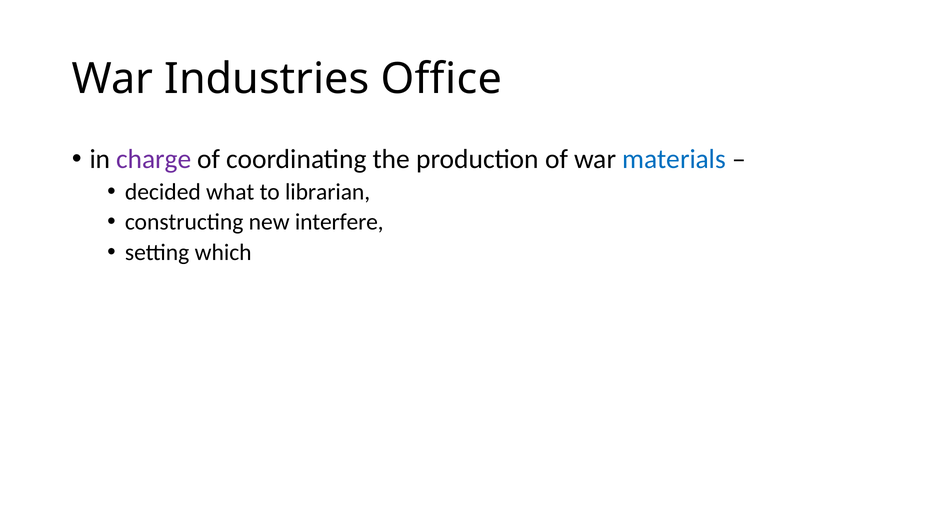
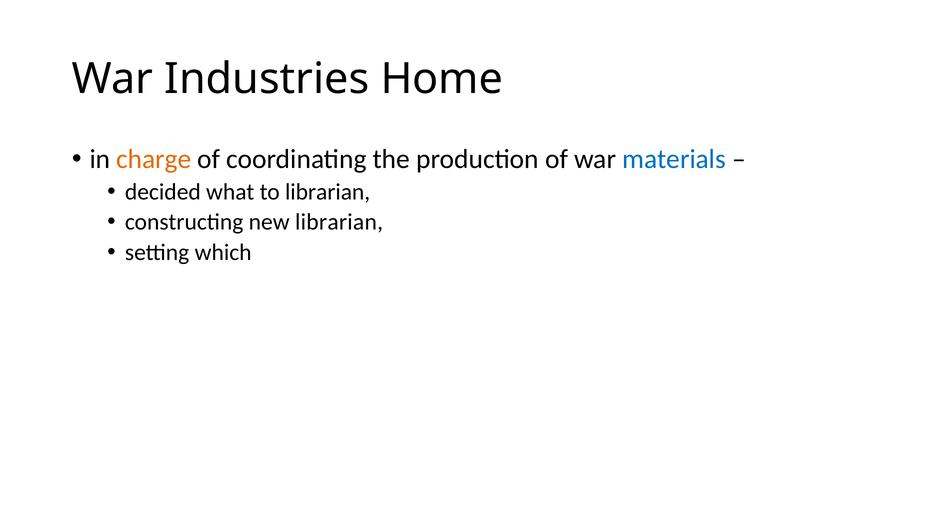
Office: Office -> Home (442, 79)
charge colour: purple -> orange (154, 159)
new interfere: interfere -> librarian (339, 222)
